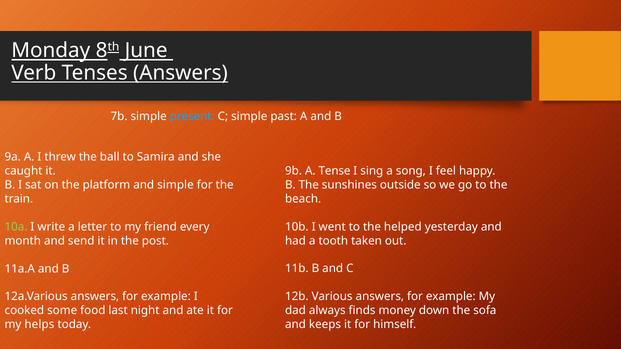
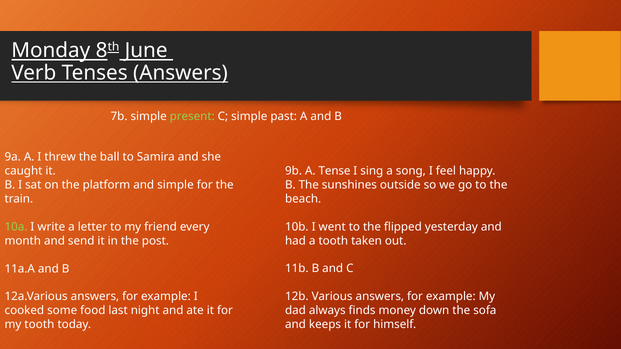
present colour: light blue -> light green (192, 116)
helped: helped -> flipped (403, 227)
my helps: helps -> tooth (39, 325)
